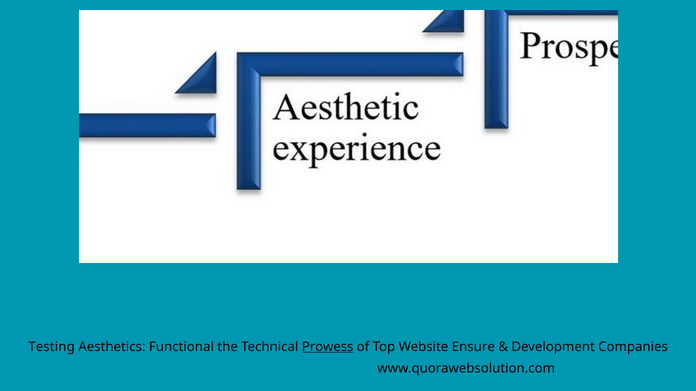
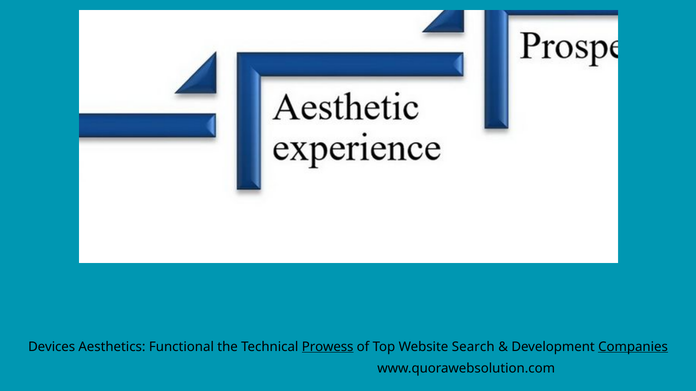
Testing: Testing -> Devices (52, 347)
Ensure: Ensure -> Search (473, 347)
Companies underline: none -> present (633, 347)
